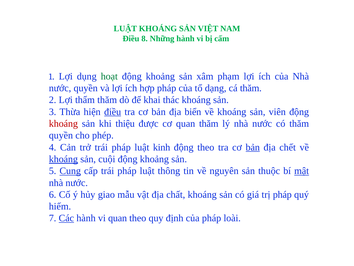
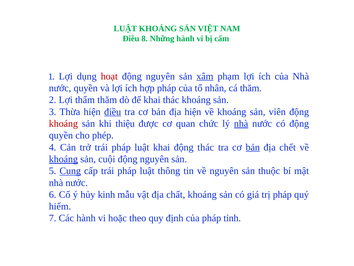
hoạt colour: green -> red (109, 76)
khoảng: khoảng -> nguyên (160, 76)
xâm underline: none -> present (205, 76)
dạng: dạng -> nhân (216, 88)
địa biển: biển -> hiện (193, 112)
quan thăm: thăm -> chức (209, 123)
nhà underline: none -> present (241, 123)
có thăm: thăm -> động (299, 123)
luật kinh: kinh -> khai (162, 147)
động theo: theo -> thác (206, 147)
khoảng: khoảng -> nguyên (154, 159)
mật underline: present -> none (302, 171)
giao: giao -> kinh (106, 194)
Các underline: present -> none (66, 218)
vi quan: quan -> hoặc (117, 218)
loài: loài -> tỉnh (232, 218)
